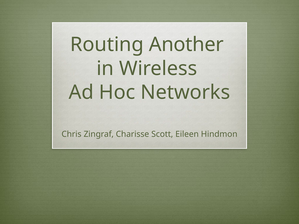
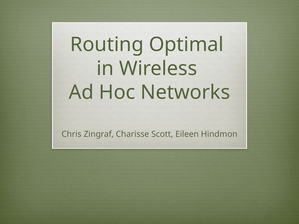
Another: Another -> Optimal (186, 45)
